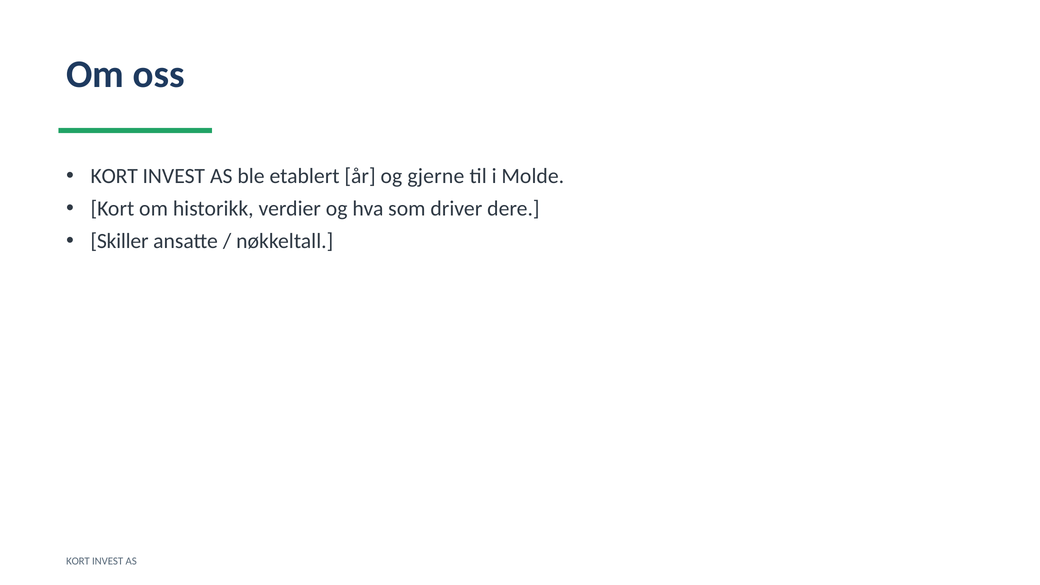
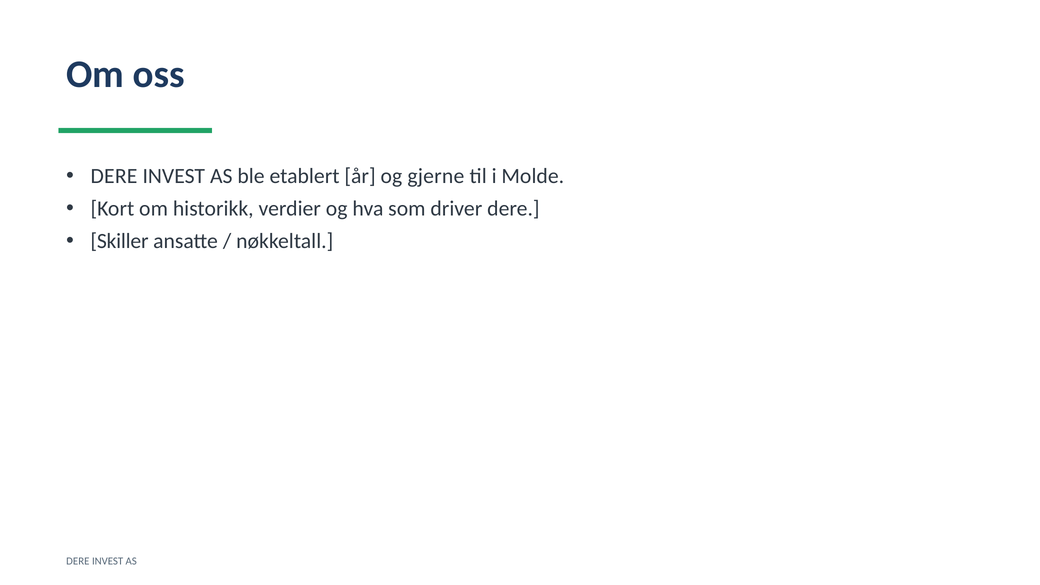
KORT: KORT -> DERE (114, 176)
KORT: KORT -> DERE (78, 561)
